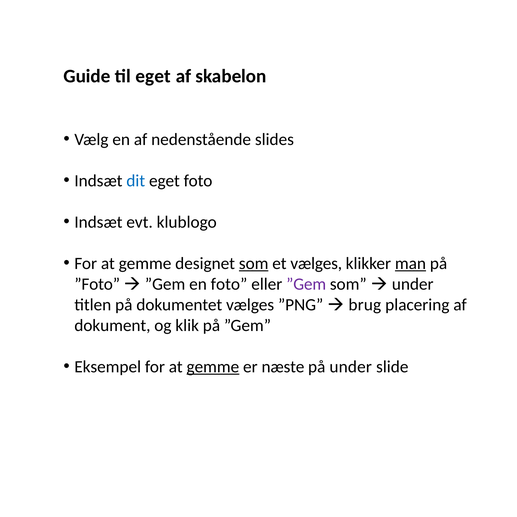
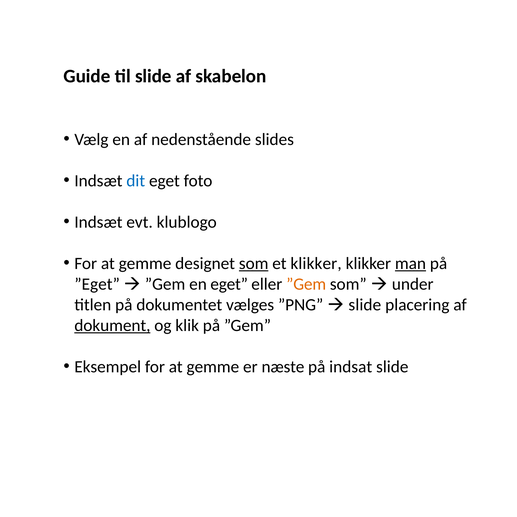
til eget: eget -> slide (153, 76)
et vælges: vælges -> klikker (316, 263)
”Foto: ”Foto -> ”Eget (97, 284)
en foto: foto -> eget (229, 284)
”Gem colour: purple -> orange (306, 284)
brug: brug -> slide (365, 305)
dokument underline: none -> present (112, 325)
gemme underline: present -> none (213, 367)
på under: under -> indsat (351, 367)
